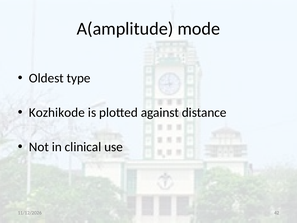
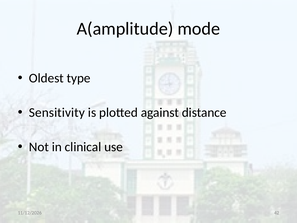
Kozhikode: Kozhikode -> Sensitivity (57, 112)
